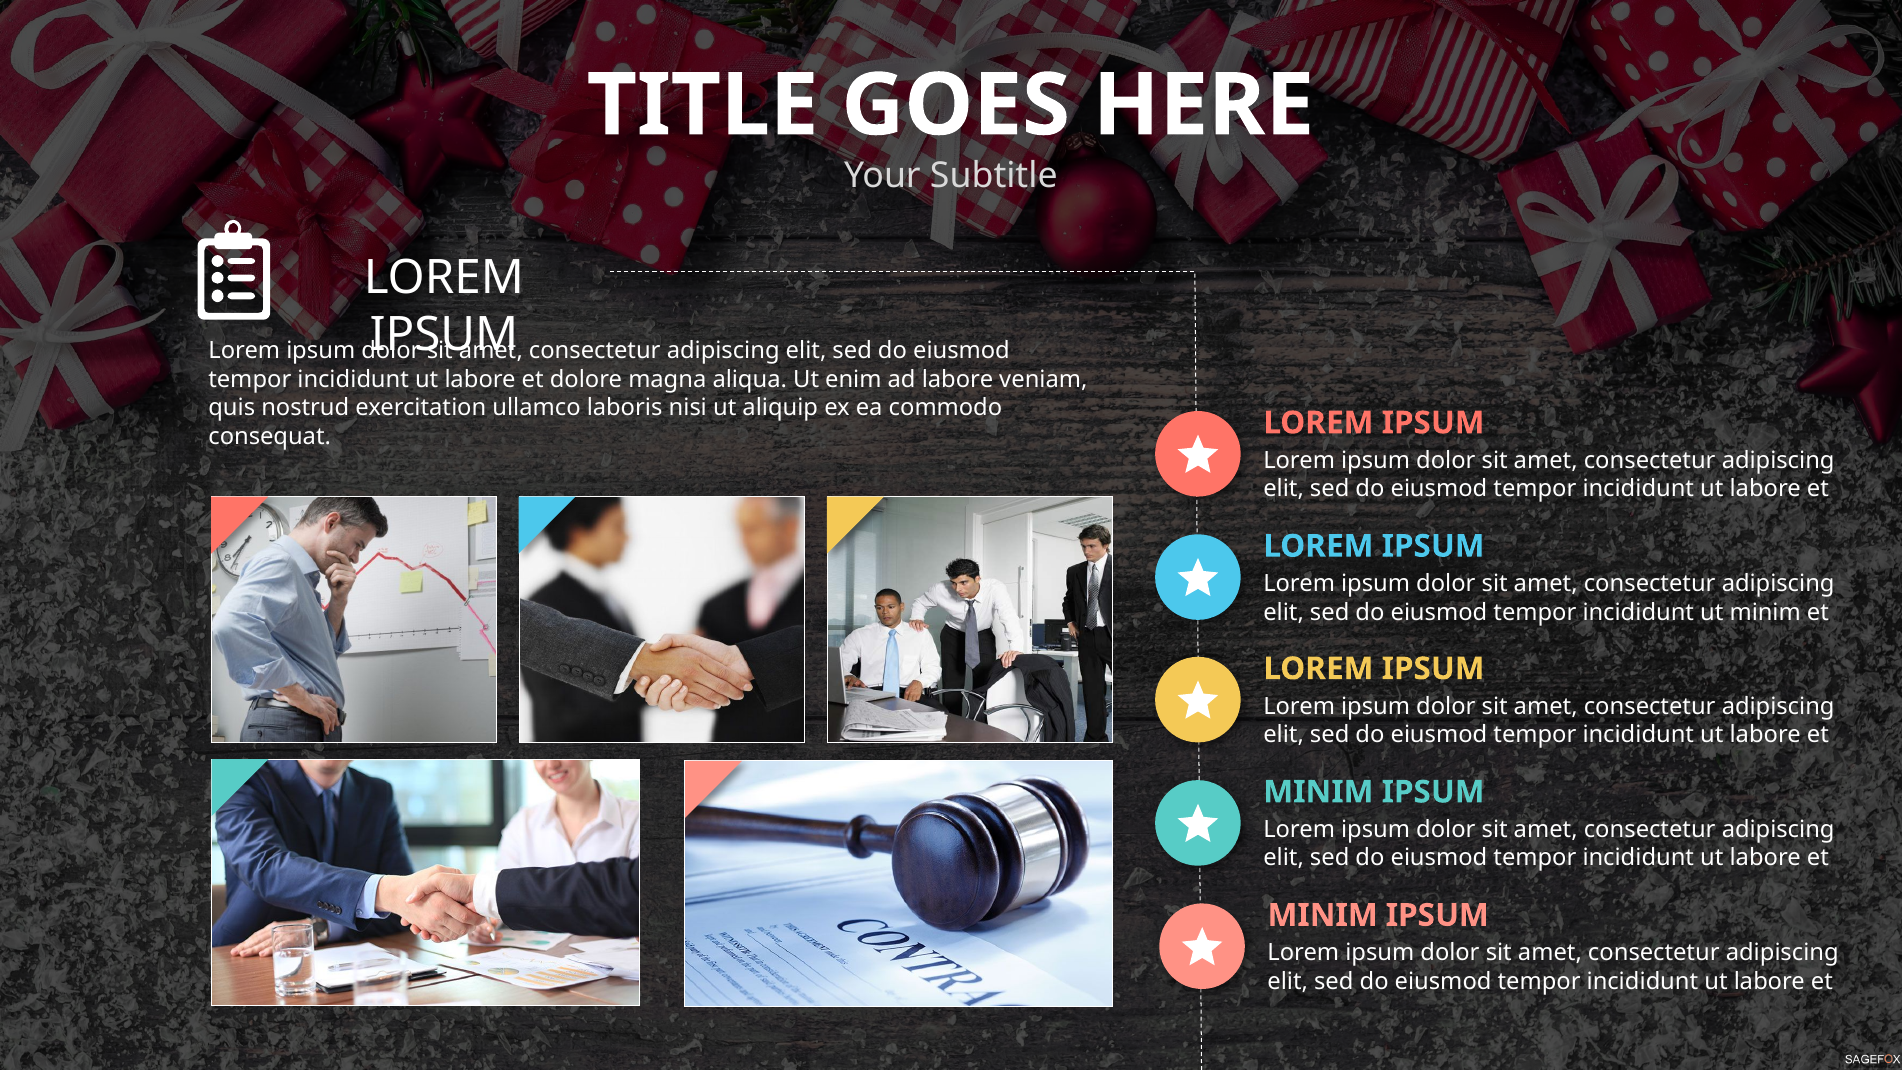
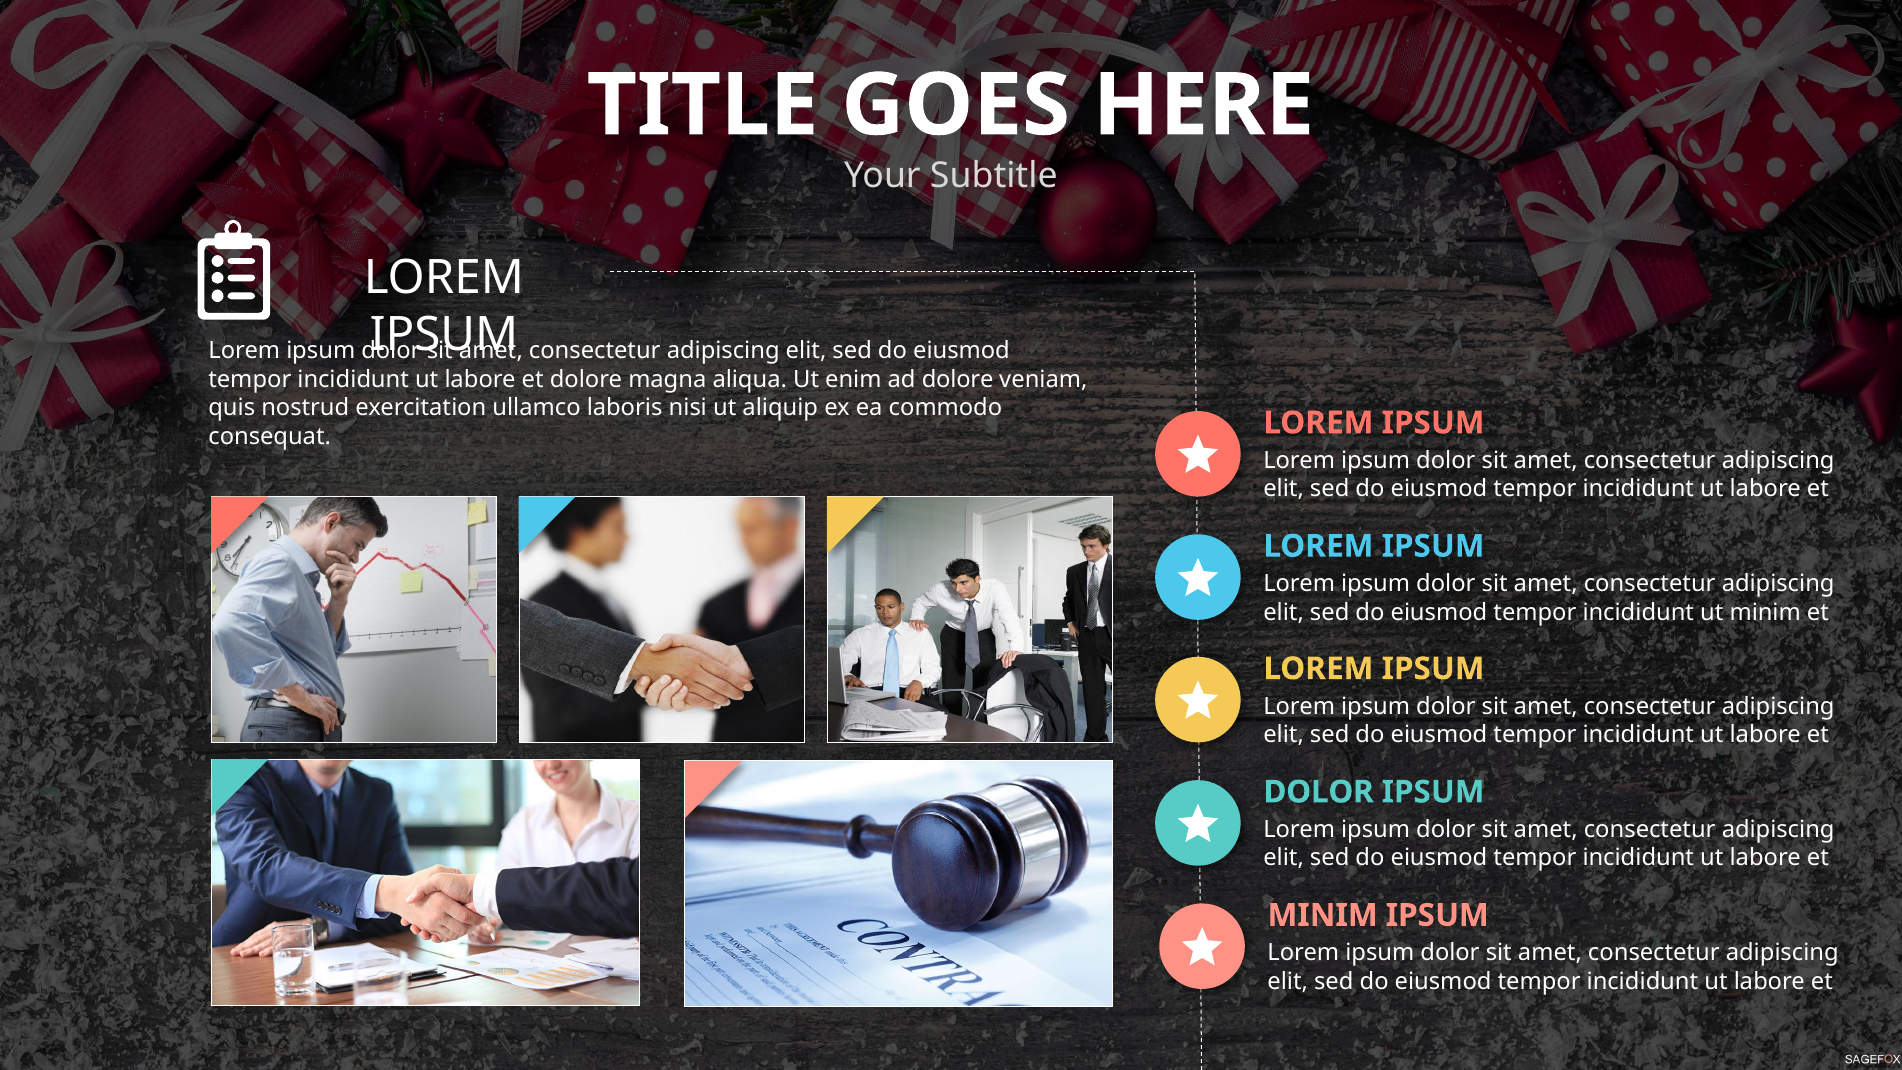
ad labore: labore -> dolore (958, 379)
MINIM: MINIM -> DOLOR (1319, 792)
